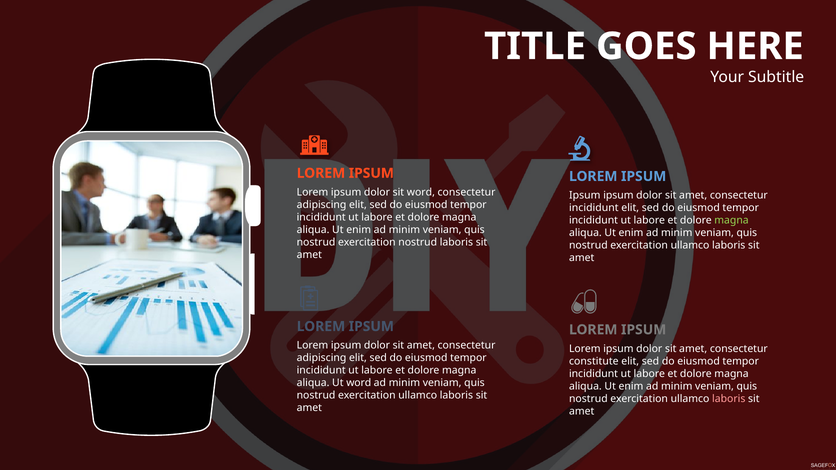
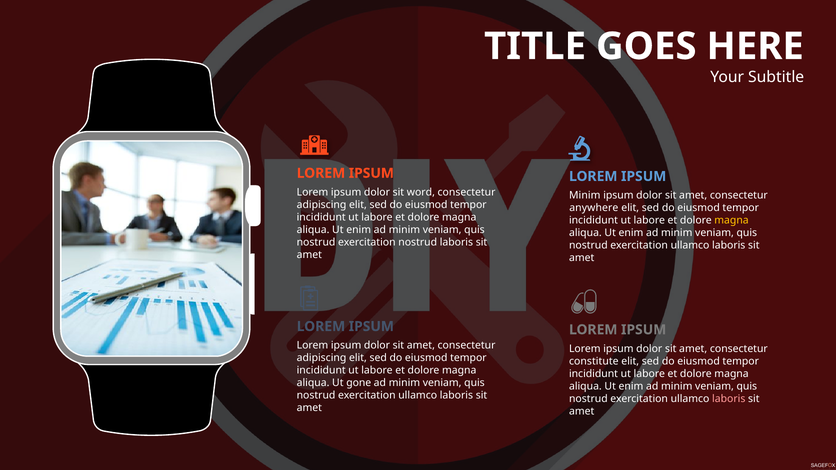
Ipsum: Ipsum -> Minim (585, 195)
incididunt: incididunt -> anywhere (594, 208)
magna colour: light green -> yellow (732, 220)
Ut word: word -> gone (359, 383)
